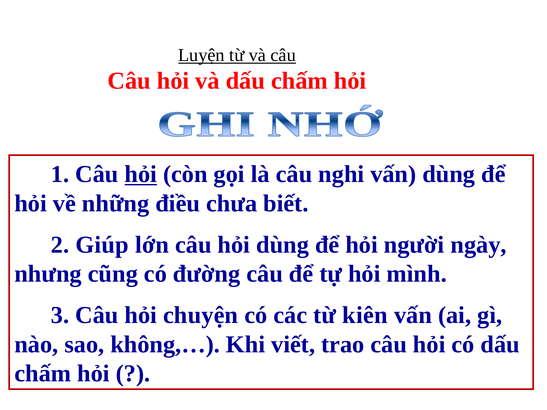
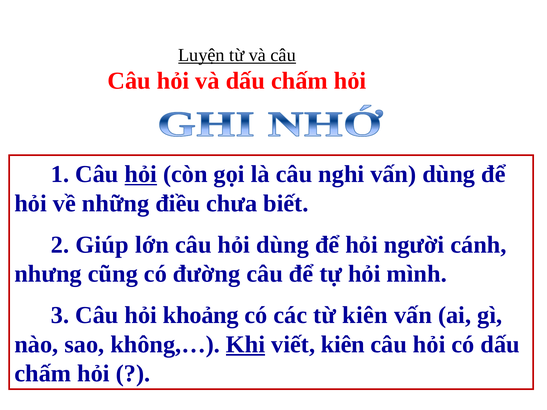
ngày: ngày -> cánh (479, 245)
chuyện: chuyện -> khoảng (201, 315)
Khi underline: none -> present (246, 345)
viết trao: trao -> kiên (343, 345)
